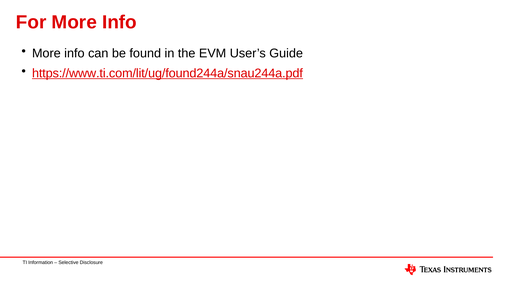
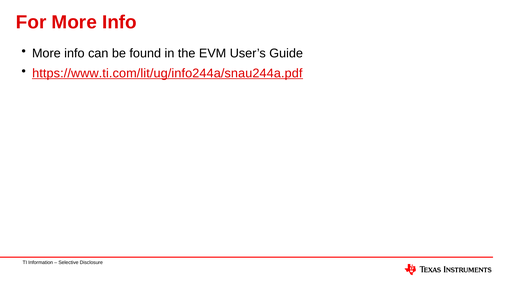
https://www.ti.com/lit/ug/found244a/snau244a.pdf: https://www.ti.com/lit/ug/found244a/snau244a.pdf -> https://www.ti.com/lit/ug/info244a/snau244a.pdf (167, 73)
